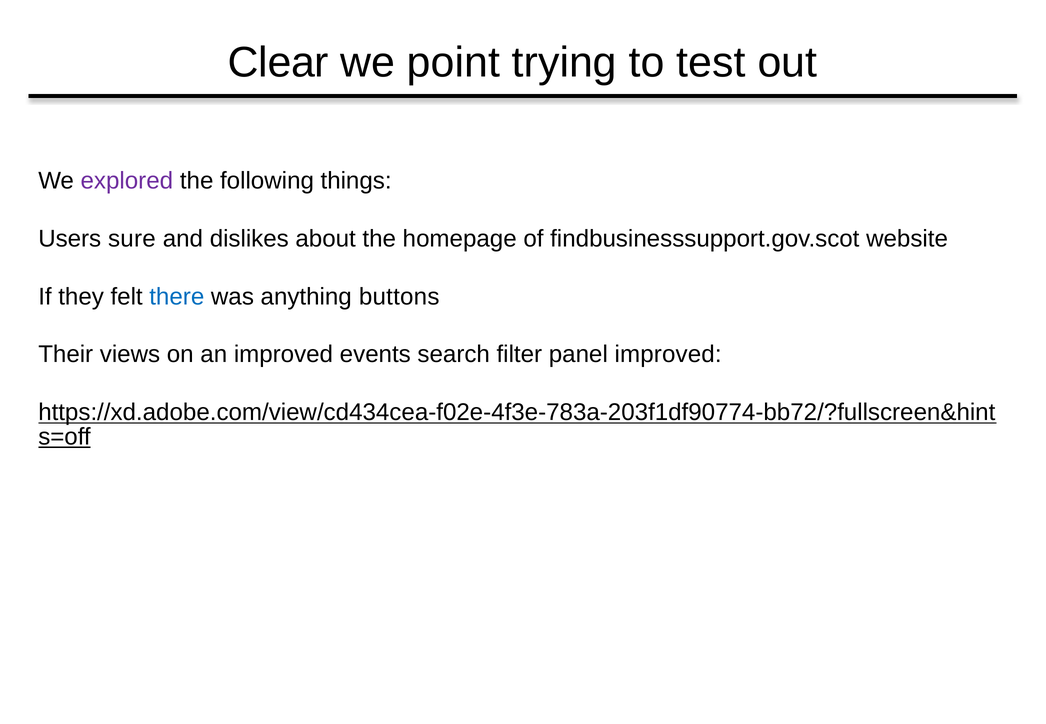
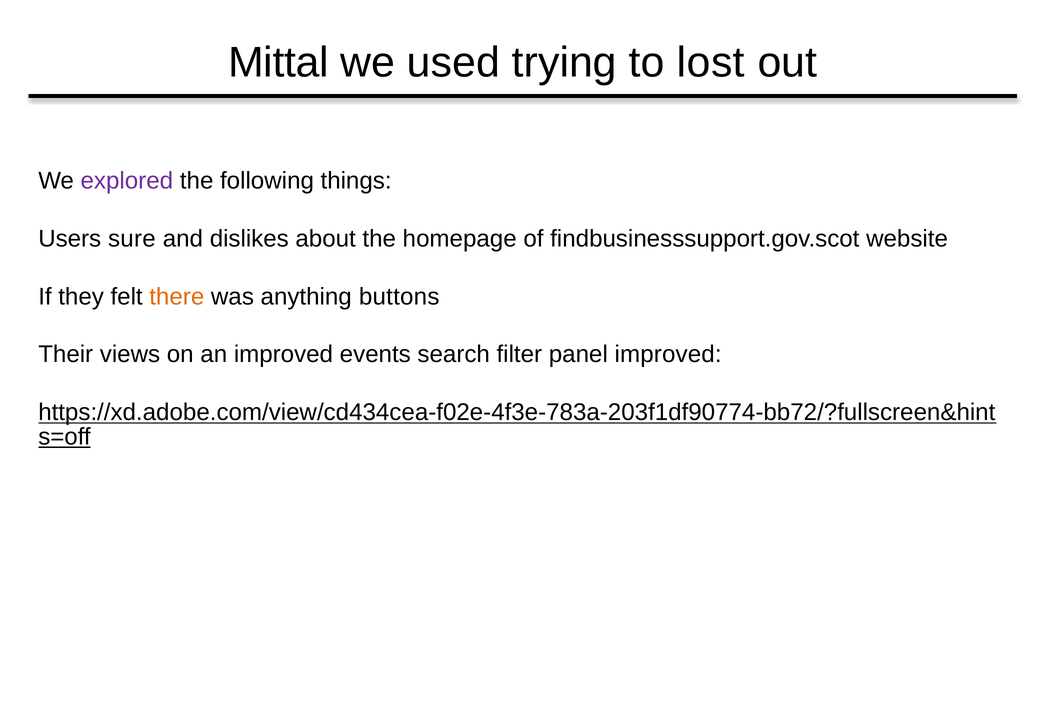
Clear: Clear -> Mittal (278, 63)
point: point -> used (453, 63)
test: test -> lost (711, 63)
there colour: blue -> orange (177, 297)
